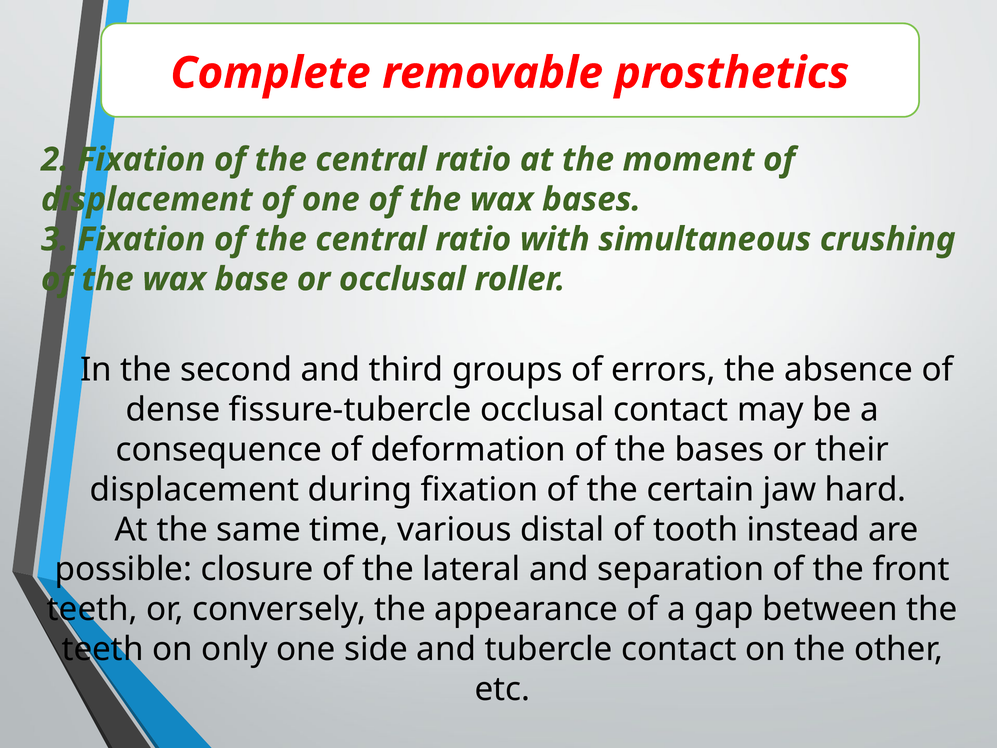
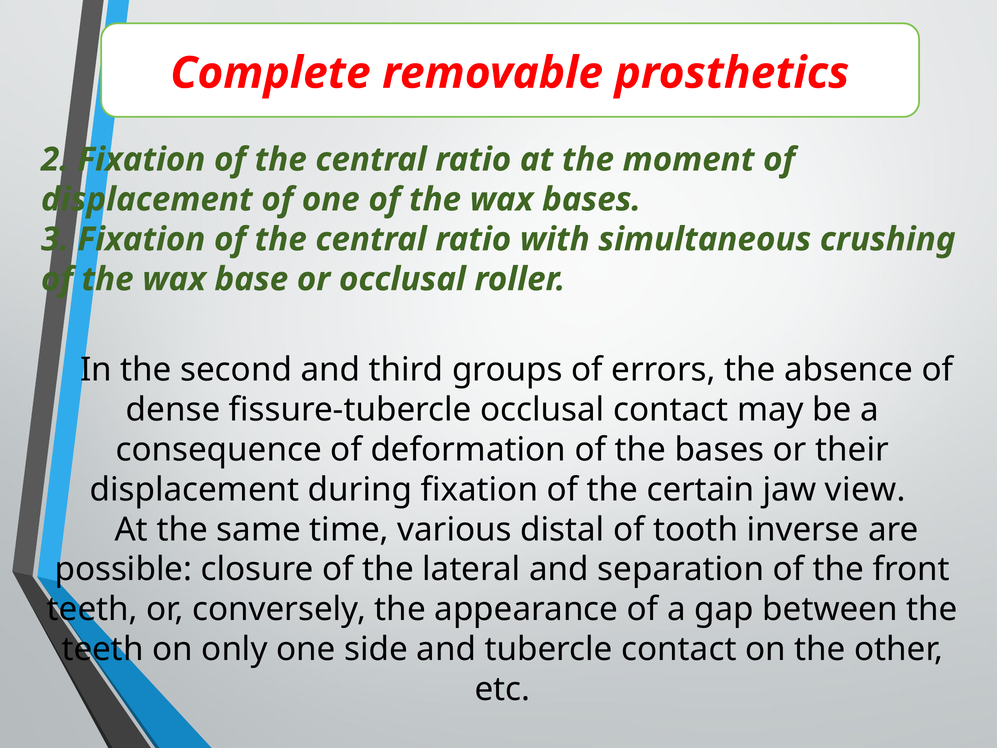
hard: hard -> view (865, 489)
instead: instead -> inverse (803, 529)
